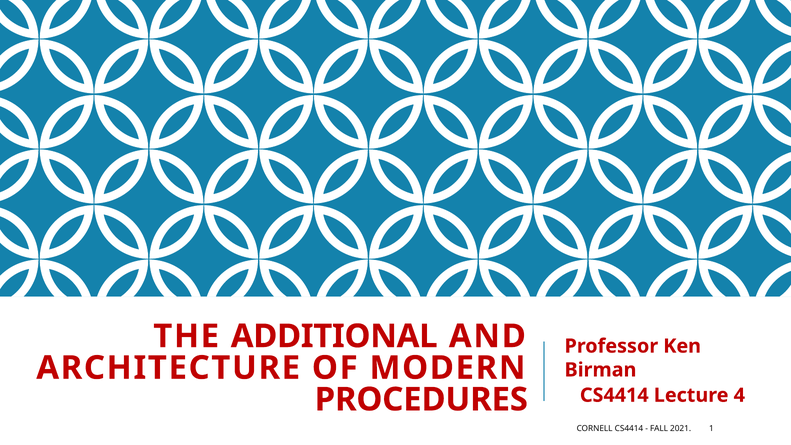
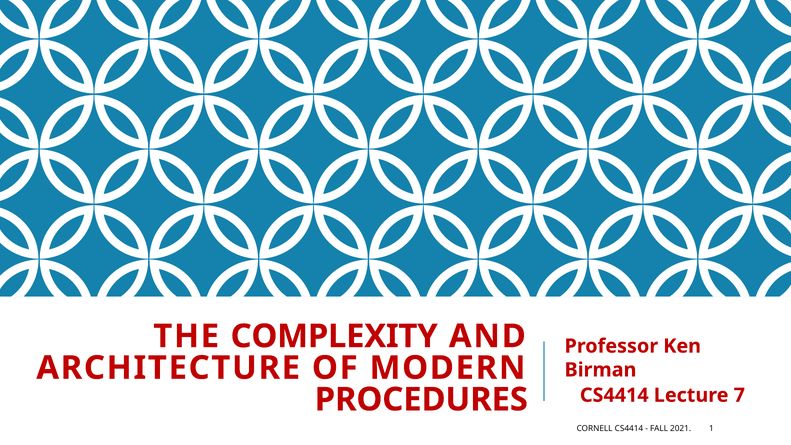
ADDITIONAL: ADDITIONAL -> COMPLEXITY (334, 336)
4: 4 -> 7 (739, 395)
